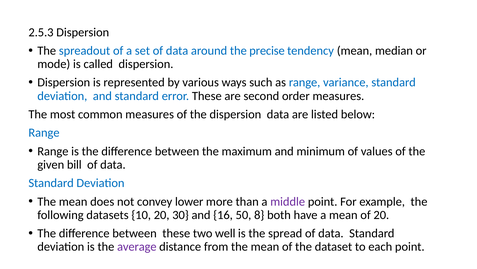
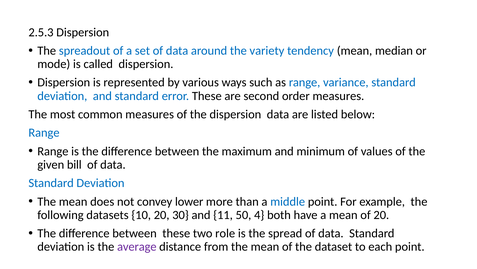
precise: precise -> variety (267, 51)
middle colour: purple -> blue (288, 201)
16: 16 -> 11 (223, 214)
8: 8 -> 4 (259, 214)
well: well -> role (225, 233)
